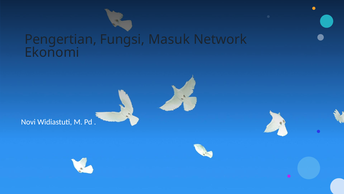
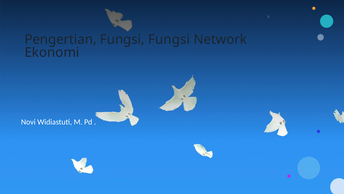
Fungsi Masuk: Masuk -> Fungsi (169, 39)
